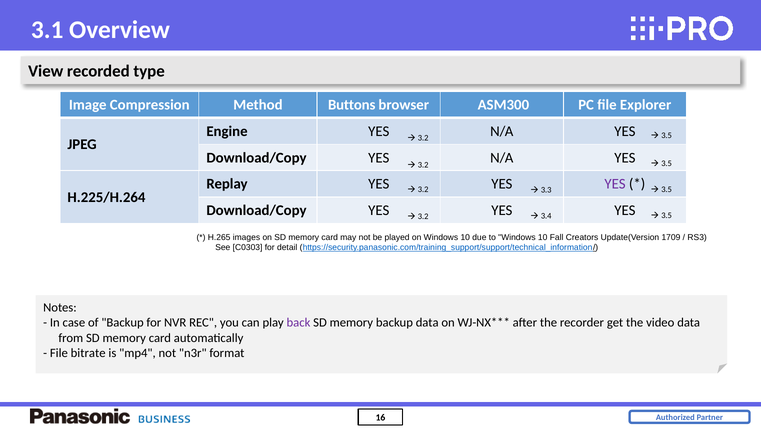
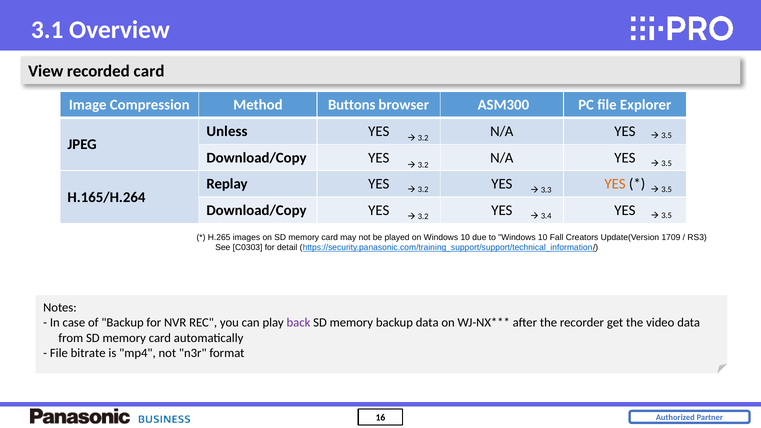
recorded type: type -> card (149, 71)
Engine: Engine -> Unless (227, 131)
YES colour: purple -> orange (615, 184)
H.225/H.264: H.225/H.264 -> H.165/H.264 (106, 197)
